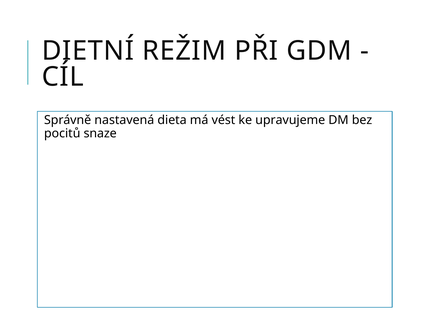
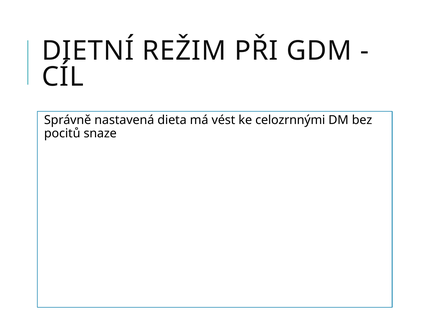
upravujeme: upravujeme -> celozrnnými (290, 120)
